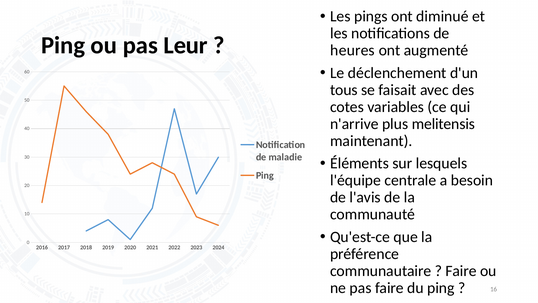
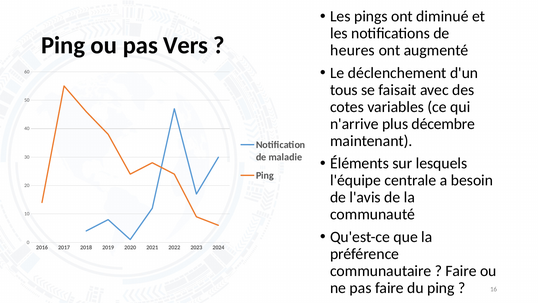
Leur: Leur -> Vers (186, 45)
melitensis: melitensis -> décembre (443, 124)
